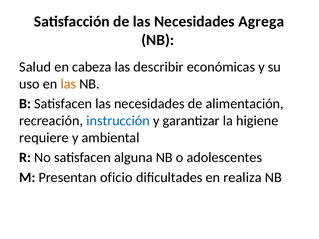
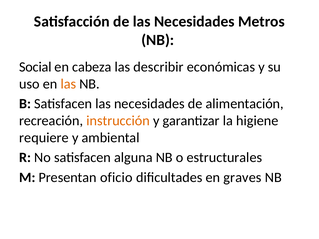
Agrega: Agrega -> Metros (261, 22)
Salud: Salud -> Social (35, 67)
instrucción colour: blue -> orange (118, 121)
adolescentes: adolescentes -> estructurales (224, 158)
realiza: realiza -> graves (242, 178)
